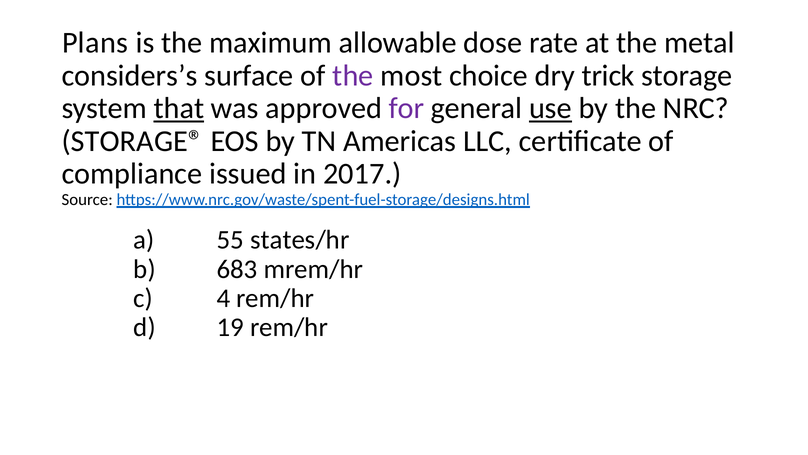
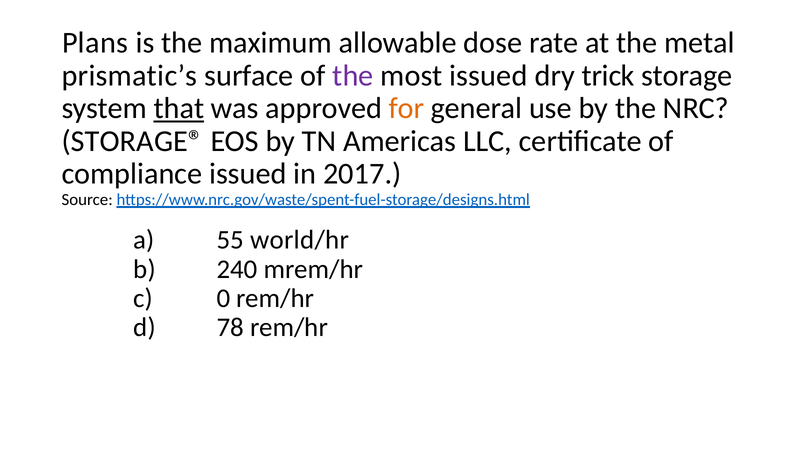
considers’s: considers’s -> prismatic’s (129, 75)
most choice: choice -> issued (488, 75)
for colour: purple -> orange (407, 108)
use underline: present -> none (550, 108)
states/hr: states/hr -> world/hr (300, 240)
683: 683 -> 240 (237, 269)
4: 4 -> 0 (224, 298)
19: 19 -> 78 (230, 327)
